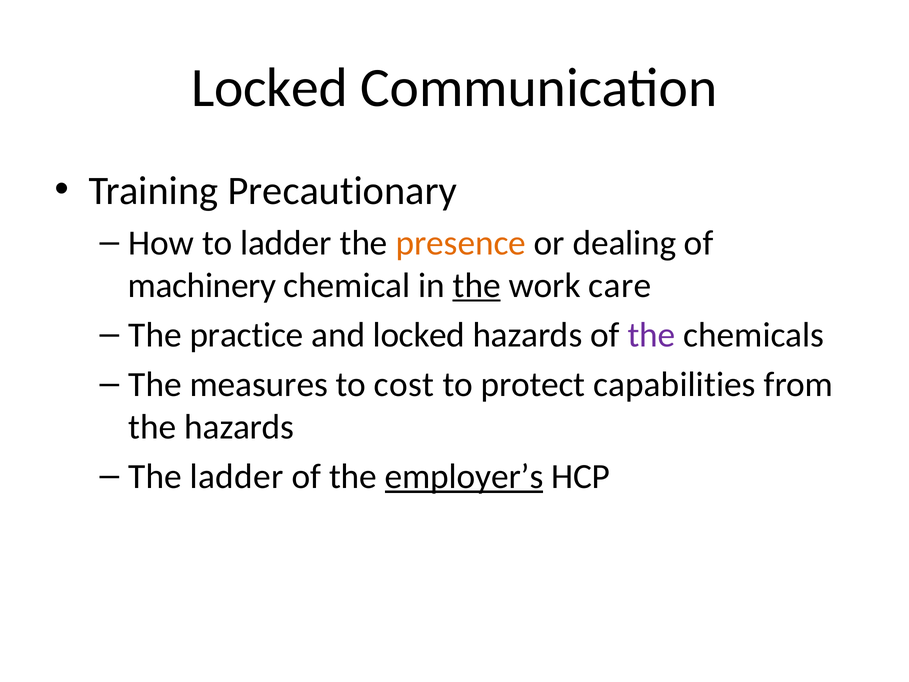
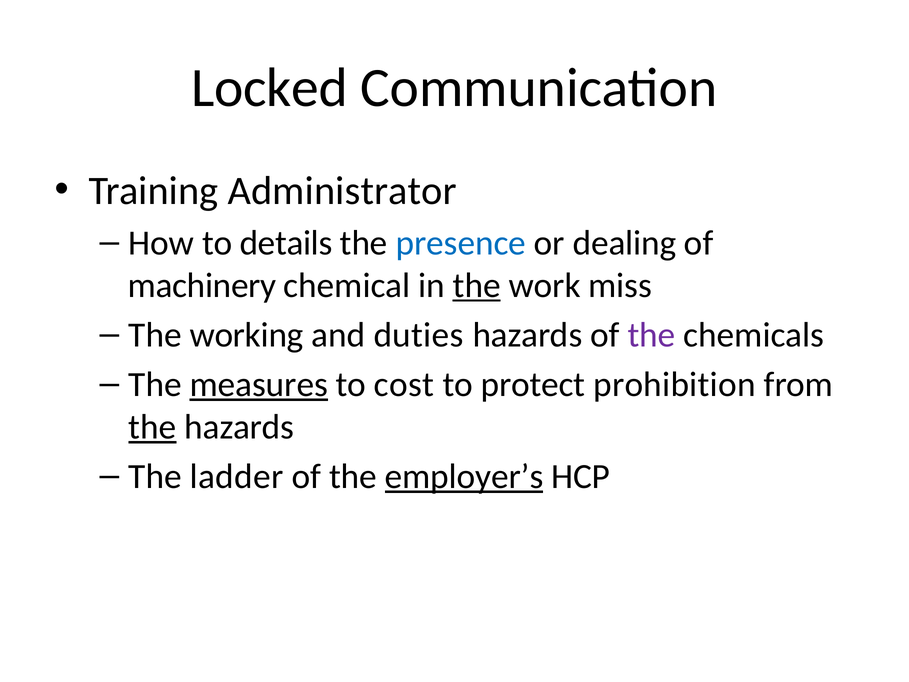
Precautionary: Precautionary -> Administrator (342, 191)
to ladder: ladder -> details (286, 243)
presence colour: orange -> blue (461, 243)
care: care -> miss (620, 285)
practice: practice -> working (247, 335)
and locked: locked -> duties (419, 335)
measures underline: none -> present (259, 384)
capabilities: capabilities -> prohibition (674, 384)
the underline: none -> present (152, 427)
